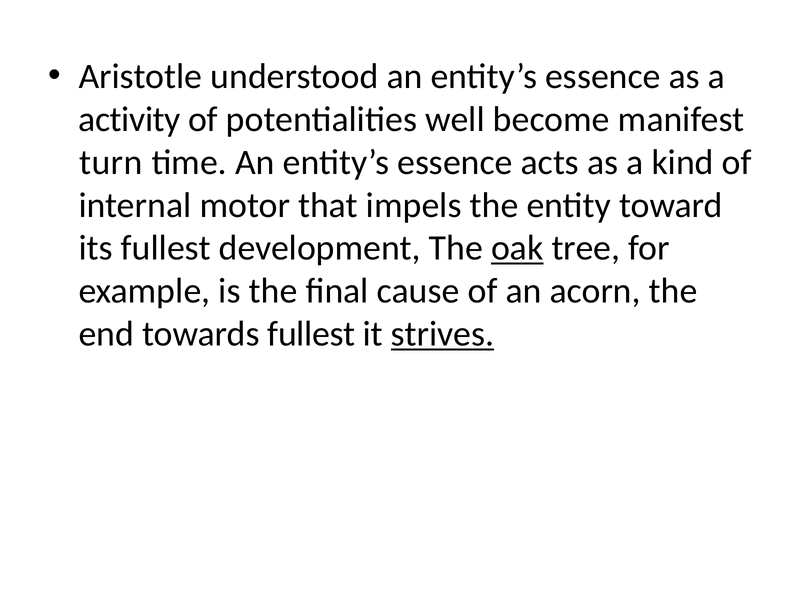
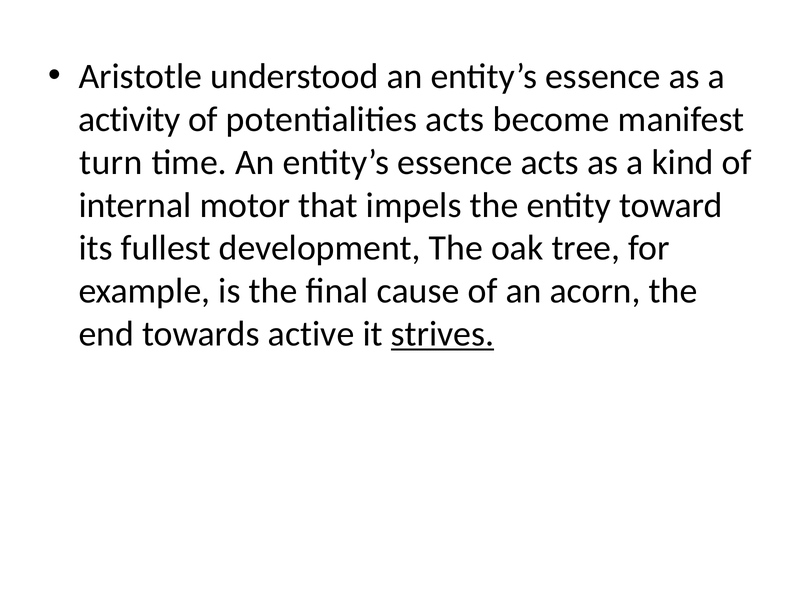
potentialities well: well -> acts (455, 119)
oak underline: present -> none (517, 248)
towards fullest: fullest -> active (311, 334)
